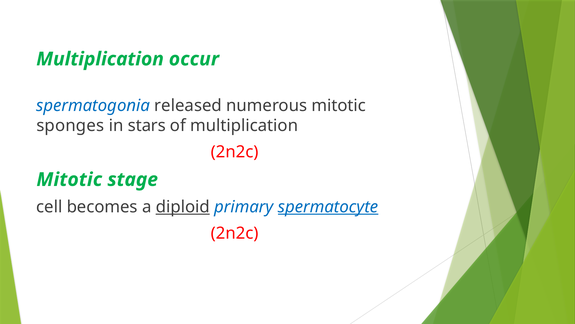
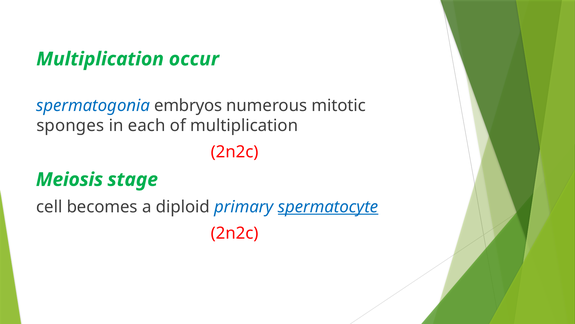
released: released -> embryos (188, 105)
stars: stars -> each (147, 125)
Mitotic: Mitotic -> Meiosis (70, 179)
diploid underline: present -> none (183, 207)
